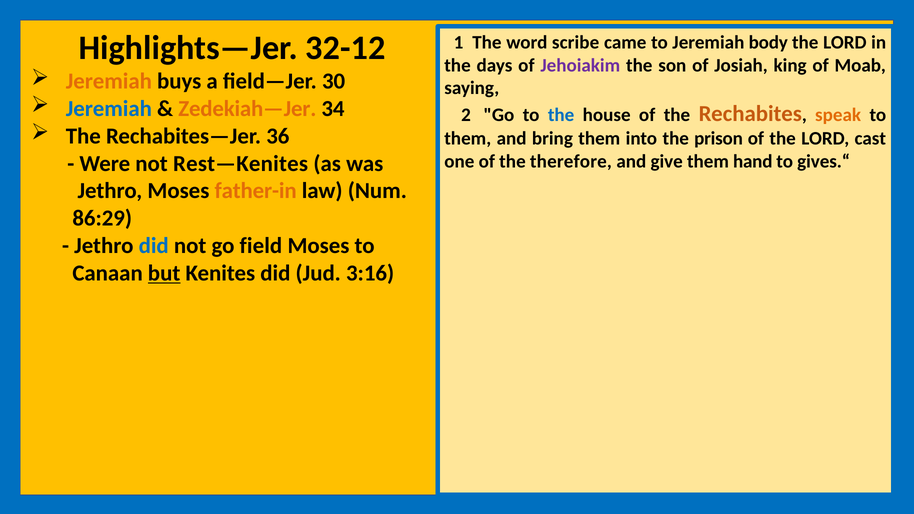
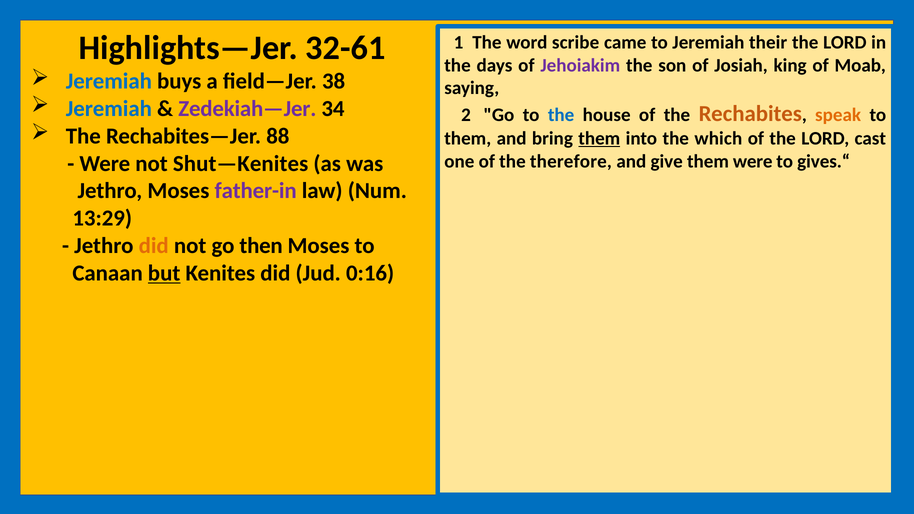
32-12: 32-12 -> 32-61 (345, 48)
body: body -> their (768, 43)
Jeremiah colour: orange -> blue (109, 81)
30: 30 -> 38 (334, 81)
Zedekiah—Jer colour: orange -> purple (247, 109)
36: 36 -> 88 (278, 136)
them underline: none -> present (599, 139)
prison: prison -> which (718, 139)
them hand: hand -> were (753, 161)
Rest—Kenites: Rest—Kenites -> Shut—Kenites (241, 164)
father-in colour: orange -> purple (256, 191)
86:29: 86:29 -> 13:29 (102, 218)
did colour: blue -> orange (154, 246)
field: field -> then (261, 246)
3:16: 3:16 -> 0:16 (370, 273)
